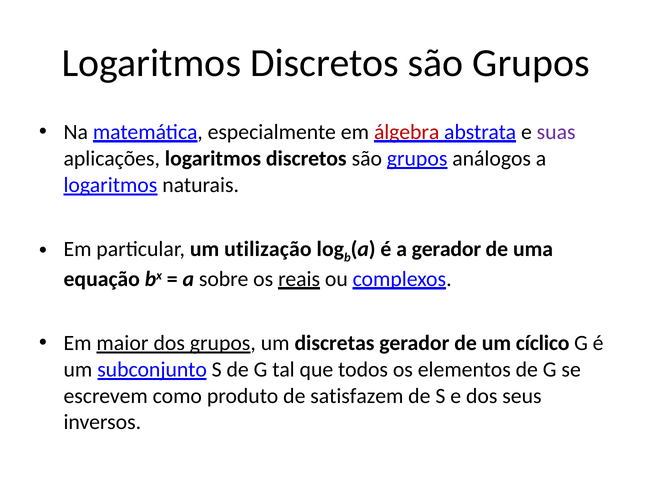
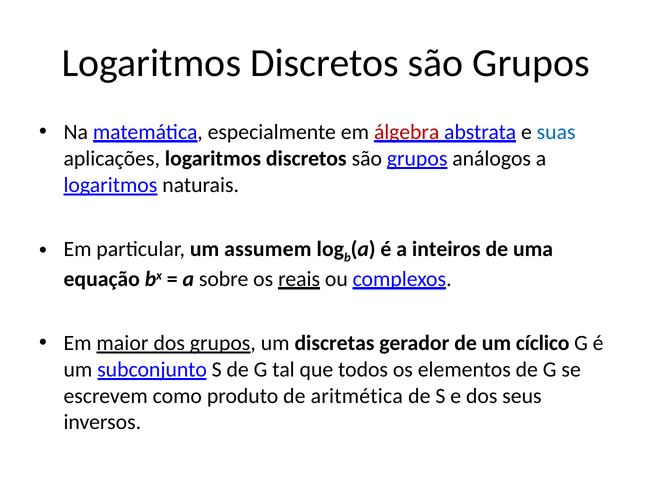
suas colour: purple -> blue (556, 132)
utilização: utilização -> assumem (268, 249)
a gerador: gerador -> inteiros (446, 249)
satisfazem: satisfazem -> aritmética (357, 396)
